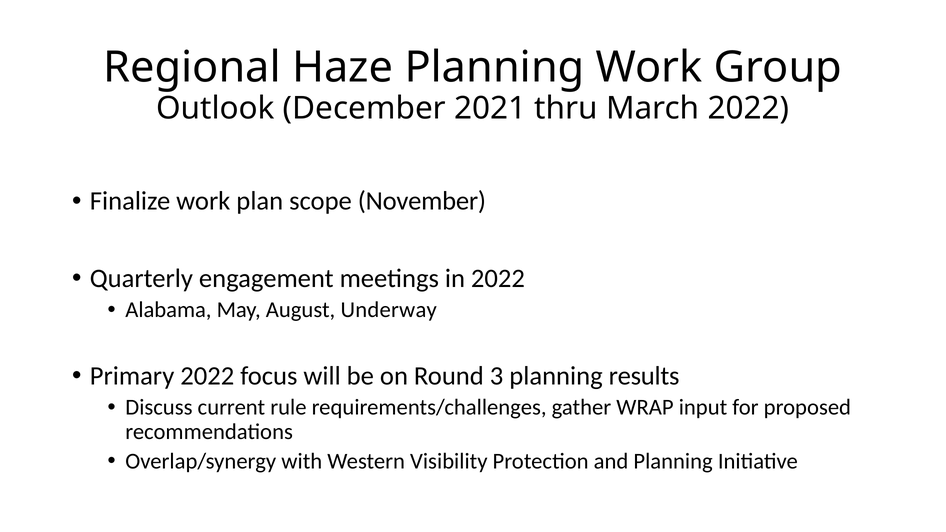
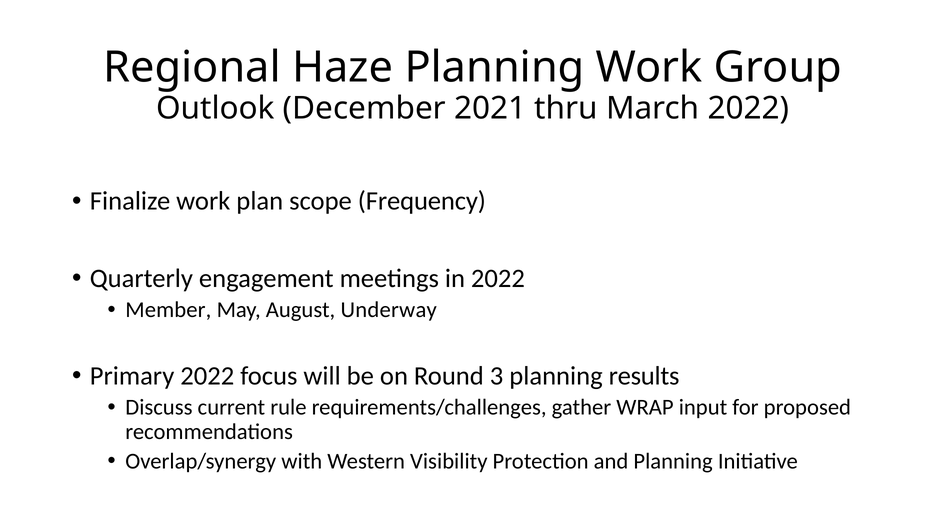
November: November -> Frequency (422, 201)
Alabama: Alabama -> Member (168, 310)
